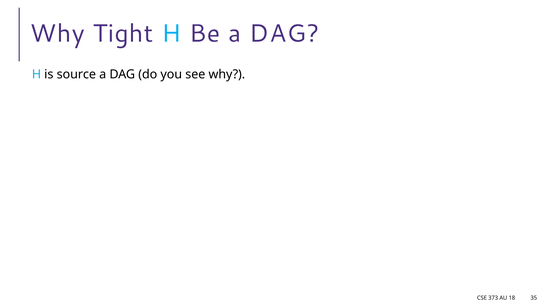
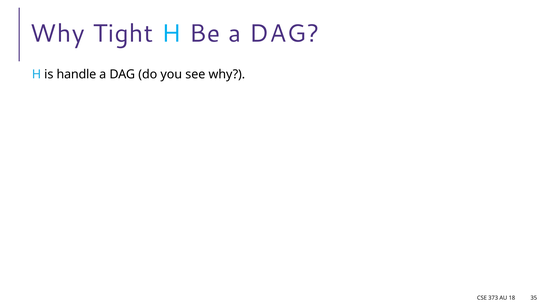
source: source -> handle (76, 74)
